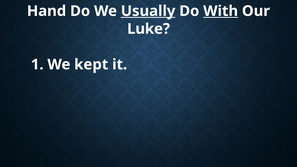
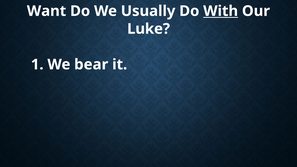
Hand: Hand -> Want (47, 11)
Usually underline: present -> none (148, 11)
kept: kept -> bear (91, 64)
